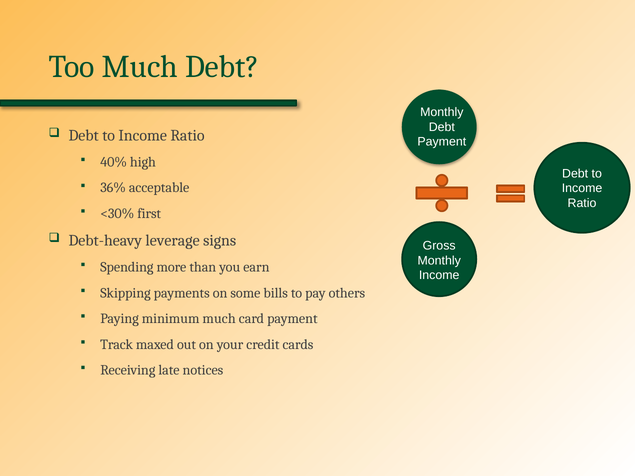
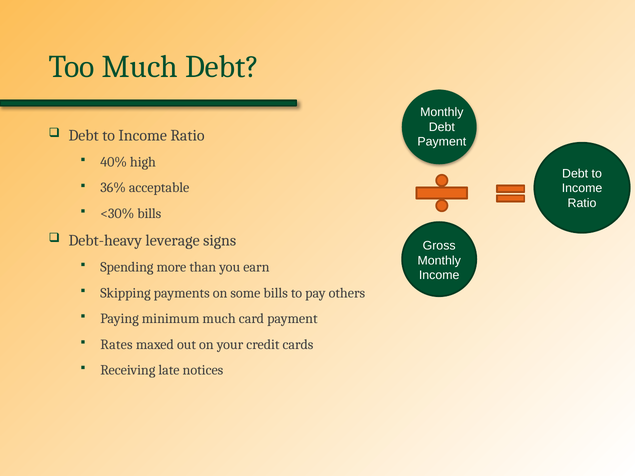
<30% first: first -> bills (149, 214)
Track: Track -> Rates (116, 345)
